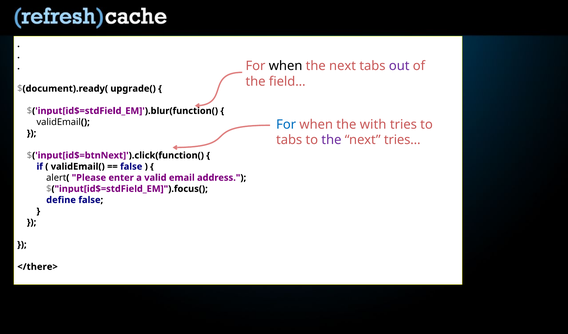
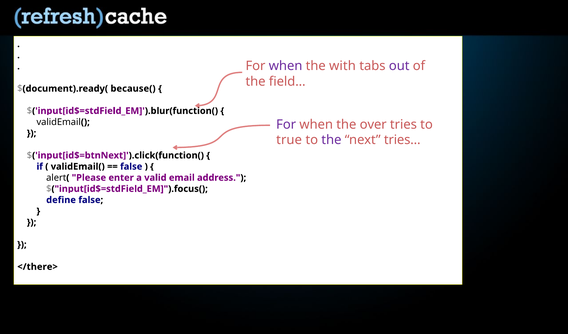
when colour: black -> purple (286, 66)
next: next -> with (342, 66)
upgrade(: upgrade( -> because( (133, 89)
For colour: blue -> purple (286, 124)
with: with -> over (373, 124)
tabs: tabs -> true (289, 140)
